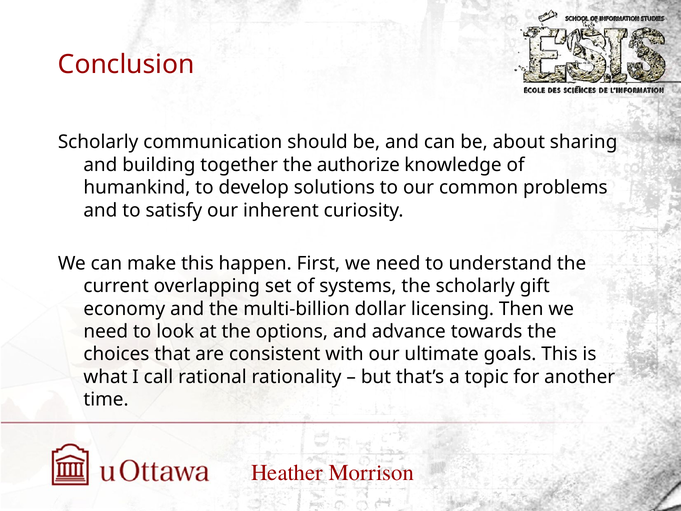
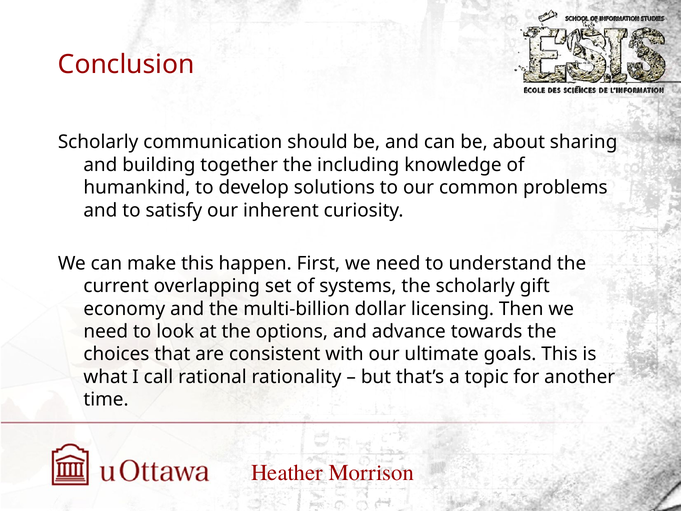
authorize: authorize -> including (358, 165)
